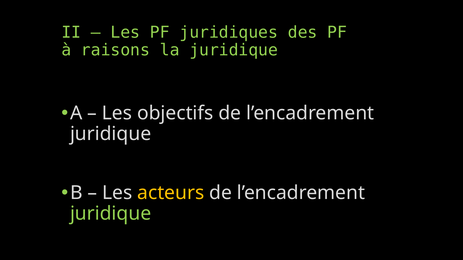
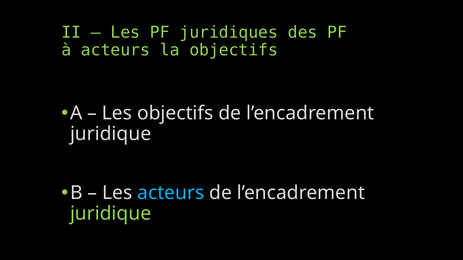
à raisons: raisons -> acteurs (116, 50)
la juridique: juridique -> objectifs (234, 50)
acteurs colour: yellow -> light blue (171, 193)
